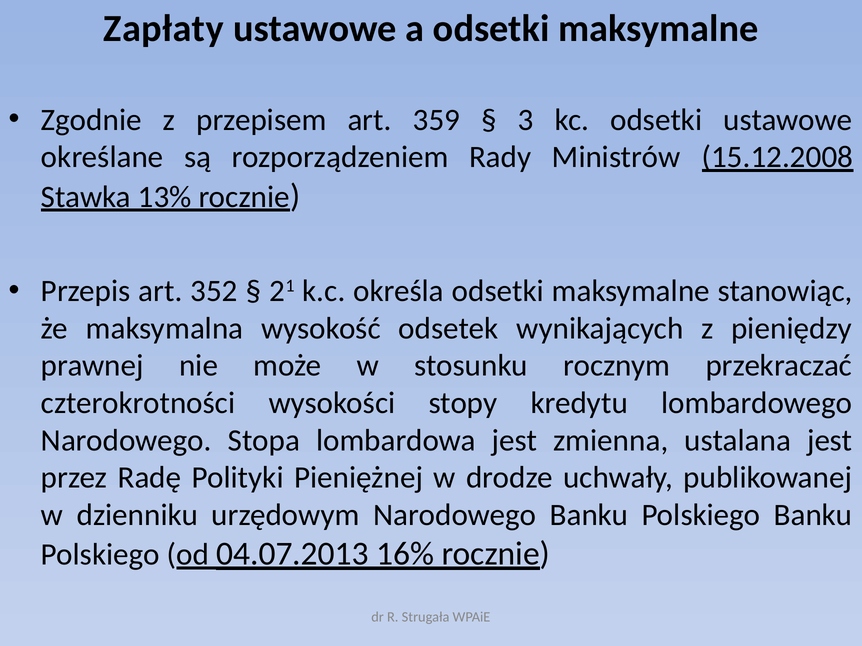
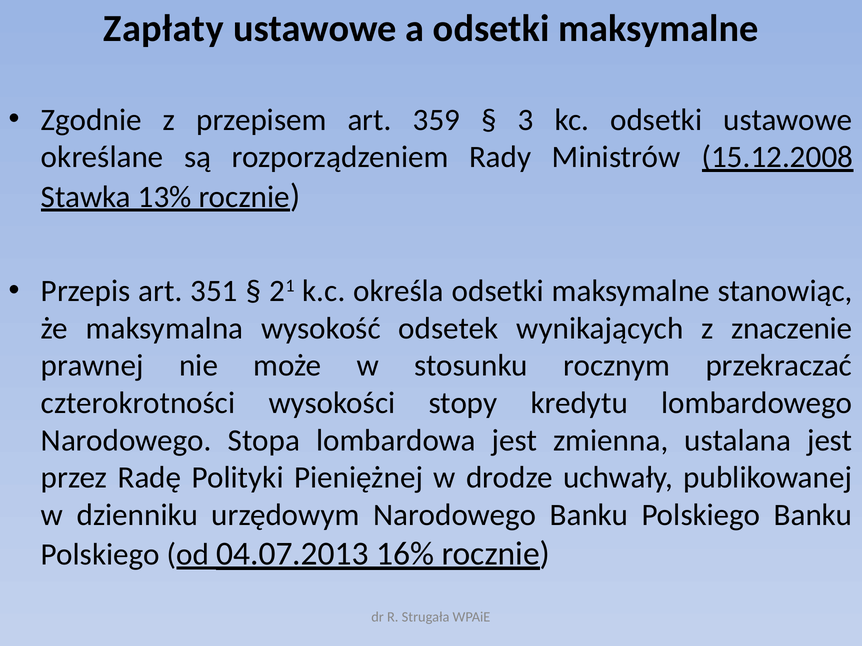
352: 352 -> 351 (214, 291)
pieniędzy: pieniędzy -> znaczenie (792, 329)
